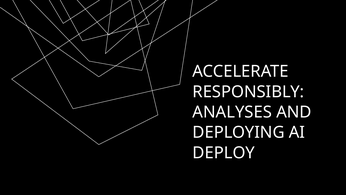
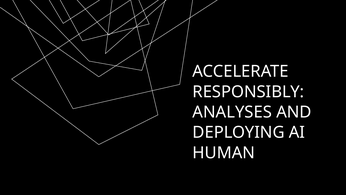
DEPLOY: DEPLOY -> HUMAN (224, 152)
